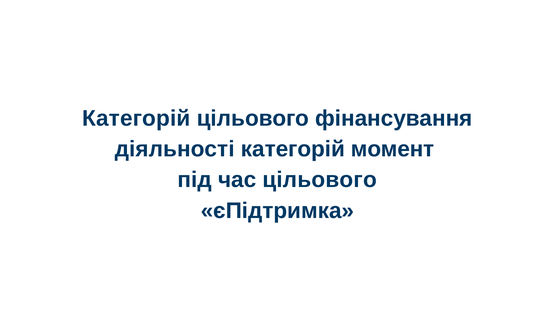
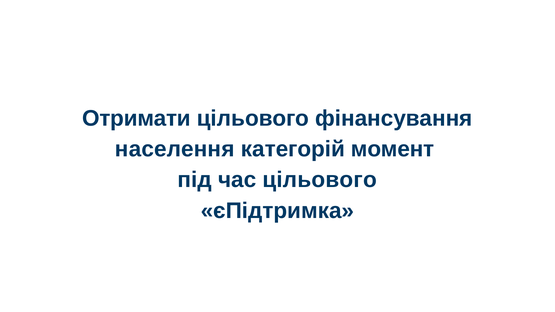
Категорій: Категорій -> Отримати (136, 118)
діяльності: діяльності -> населення (175, 149)
